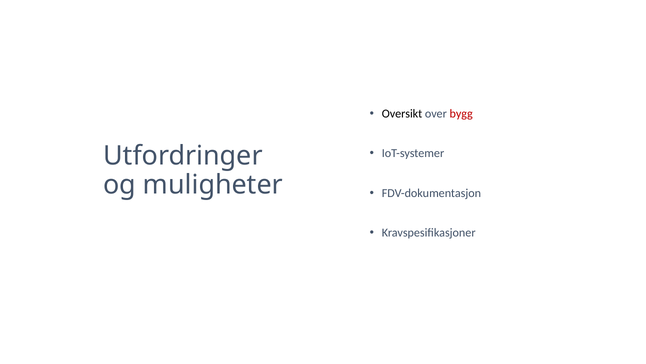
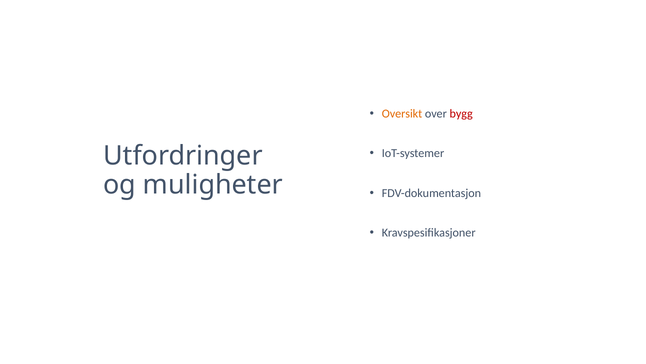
Oversikt colour: black -> orange (402, 114)
